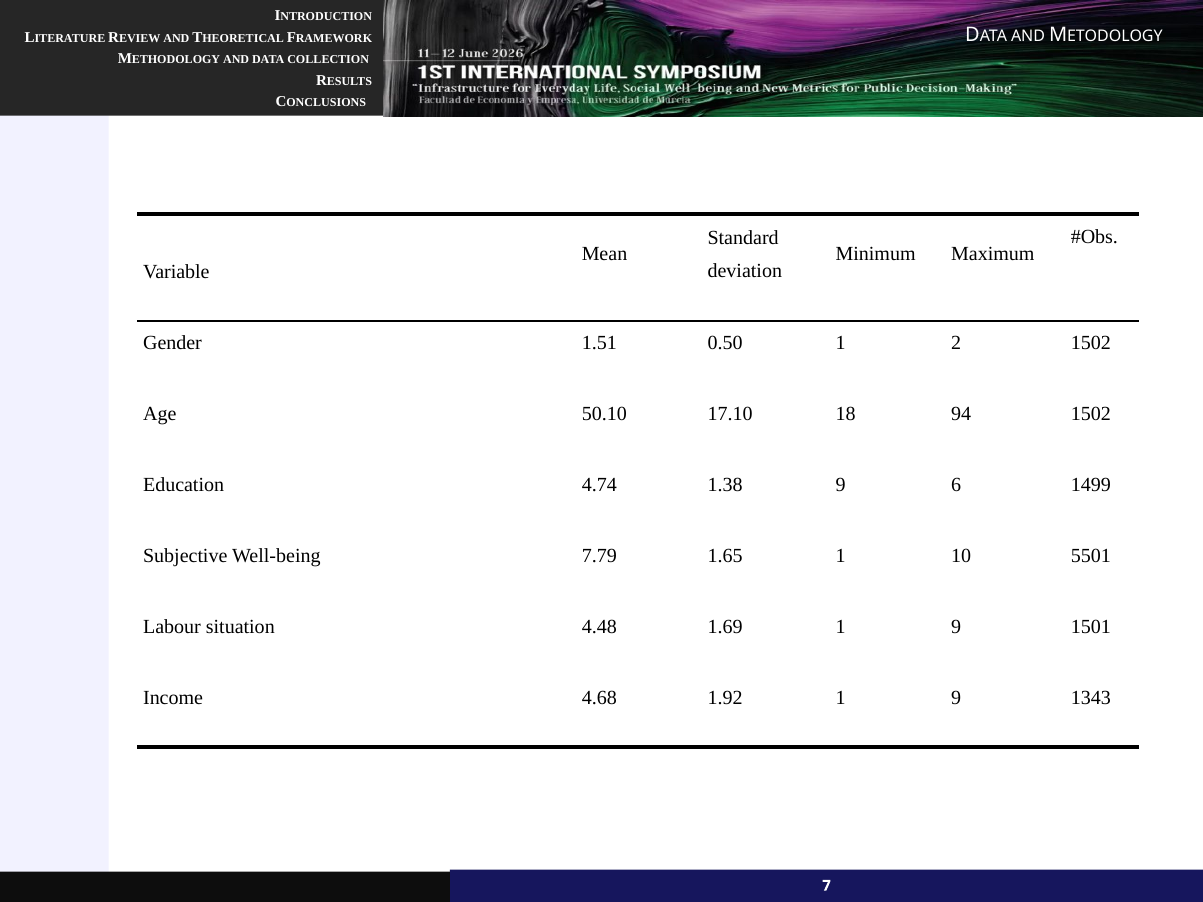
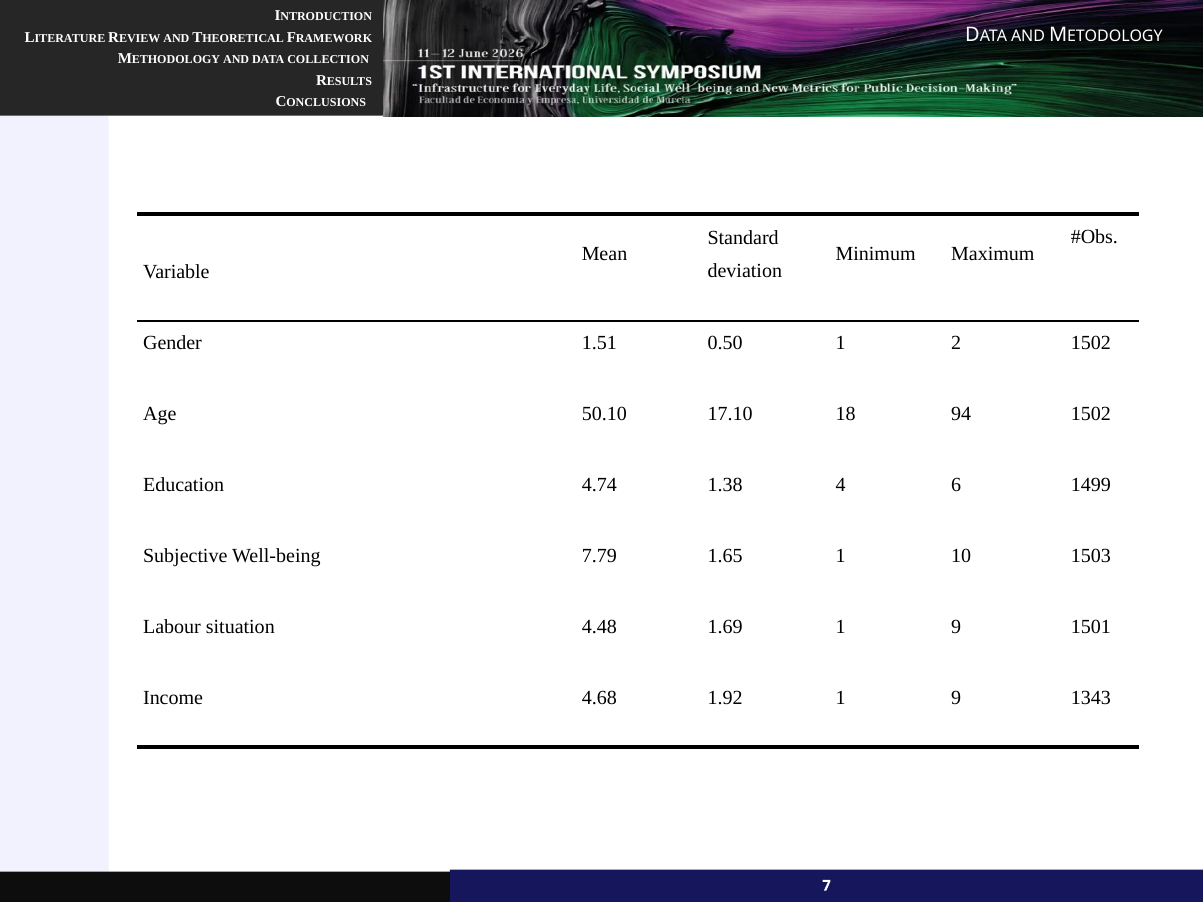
1.38 9: 9 -> 4 (841, 485)
5501: 5501 -> 1503 (1091, 556)
